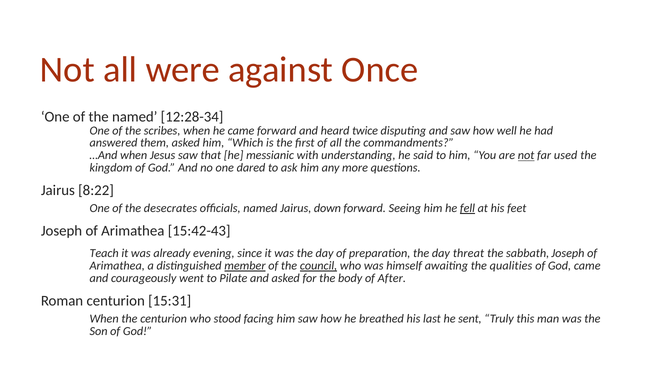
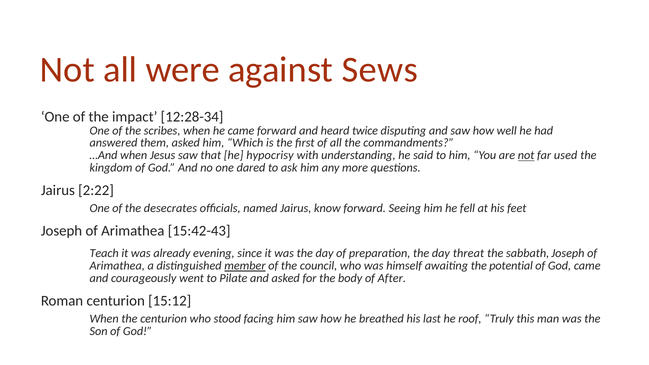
Once: Once -> Sews (380, 70)
the named: named -> impact (135, 117)
messianic: messianic -> hypocrisy (270, 155)
8:22: 8:22 -> 2:22 (96, 190)
down: down -> know (327, 208)
fell underline: present -> none (467, 208)
council underline: present -> none (319, 266)
qualities: qualities -> potential (511, 266)
15:31: 15:31 -> 15:12 (170, 301)
sent: sent -> roof (470, 319)
